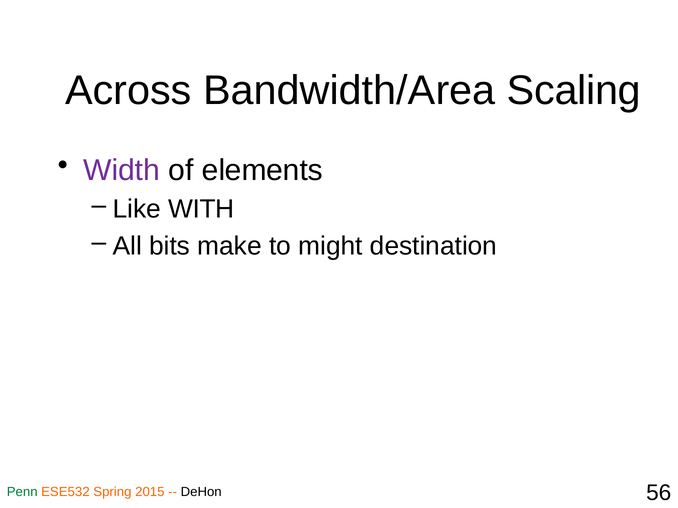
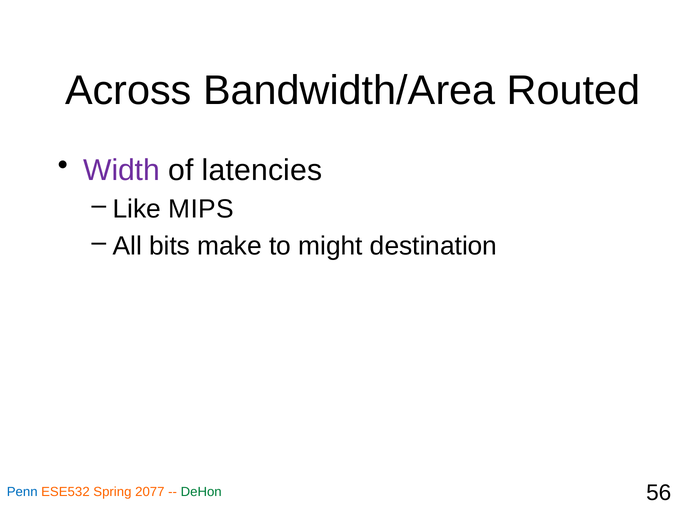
Scaling: Scaling -> Routed (574, 90)
elements: elements -> latencies (262, 170)
WITH: WITH -> MIPS (201, 209)
Penn colour: green -> blue (22, 492)
2015: 2015 -> 2077 (150, 492)
DeHon colour: black -> green (201, 492)
